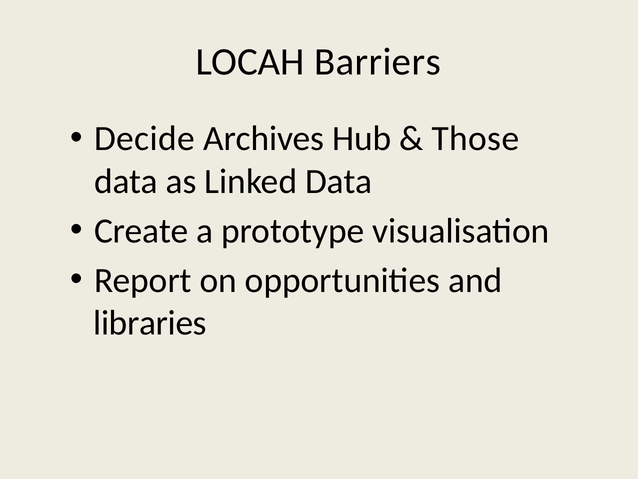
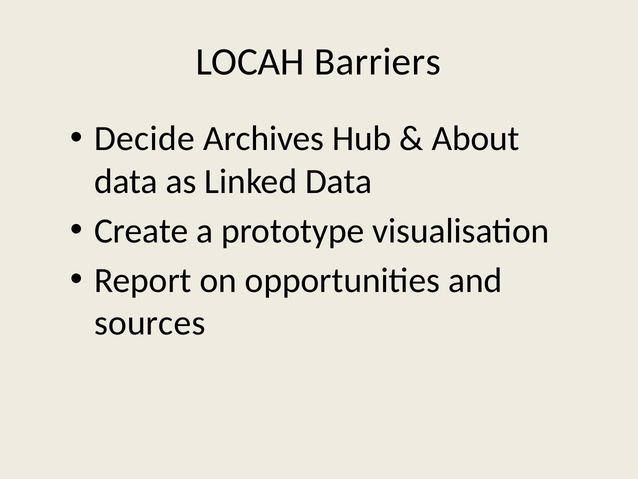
Those: Those -> About (476, 139)
libraries: libraries -> sources (150, 323)
